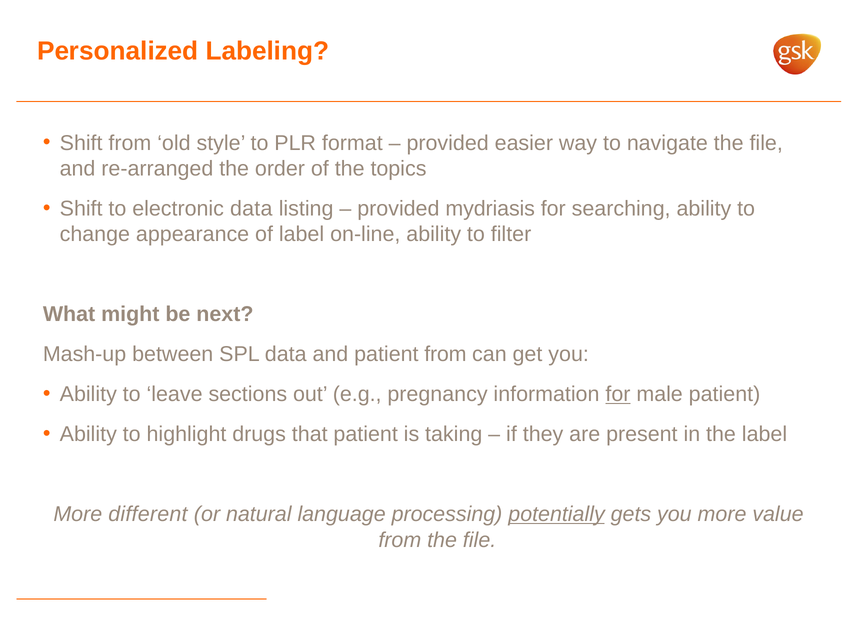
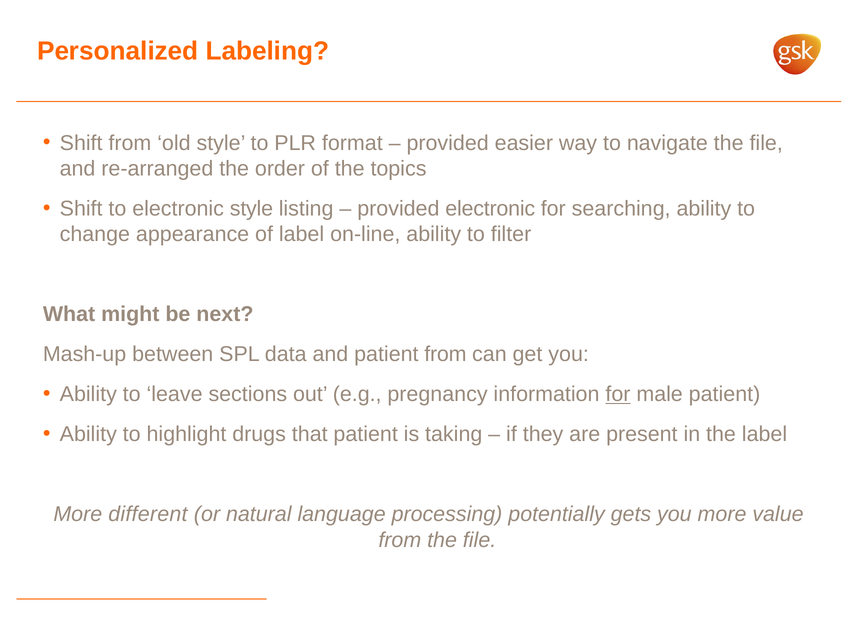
electronic data: data -> style (251, 209)
provided mydriasis: mydriasis -> electronic (490, 209)
potentially underline: present -> none (557, 515)
